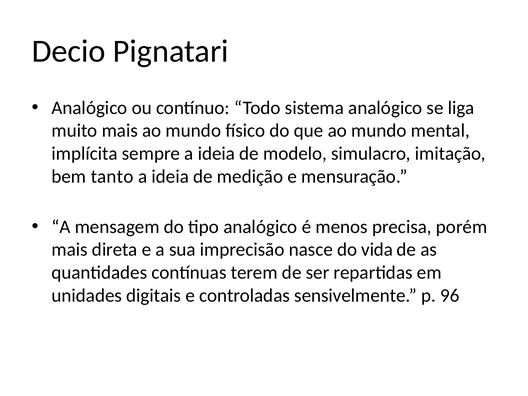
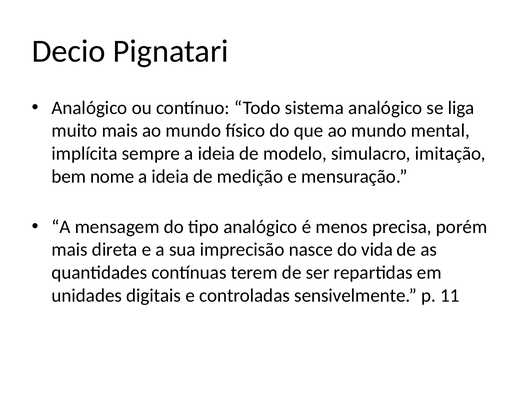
tanto: tanto -> nome (112, 176)
96: 96 -> 11 (450, 295)
